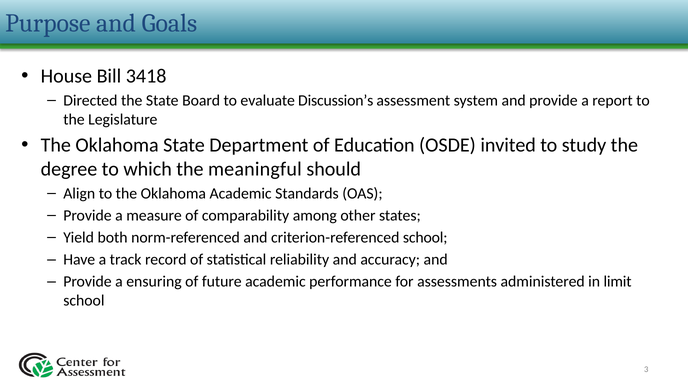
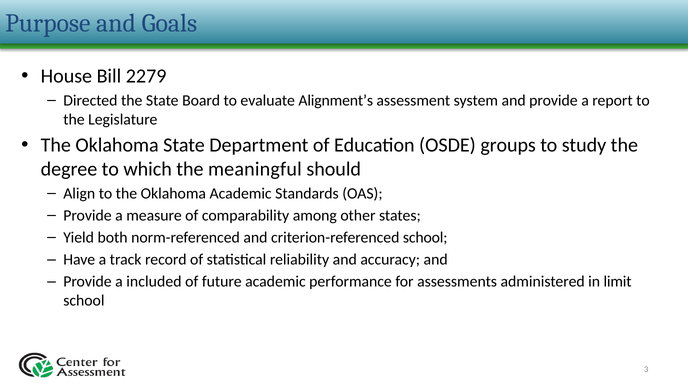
3418: 3418 -> 2279 (146, 76)
Discussion’s: Discussion’s -> Alignment’s (336, 100)
invited: invited -> groups (508, 145)
ensuring: ensuring -> included (154, 282)
